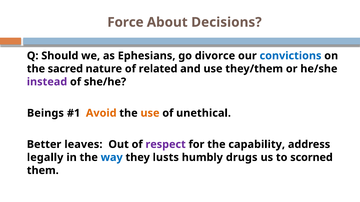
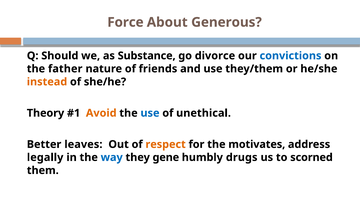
Decisions: Decisions -> Generous (226, 22)
Ephesians: Ephesians -> Substance (147, 56)
sacred: sacred -> father (65, 69)
related: related -> friends (158, 69)
instead colour: purple -> orange (47, 82)
Beings: Beings -> Theory (46, 113)
use colour: orange -> blue (150, 113)
respect colour: purple -> orange (166, 145)
capability: capability -> motivates (257, 145)
lusts: lusts -> gene (166, 158)
